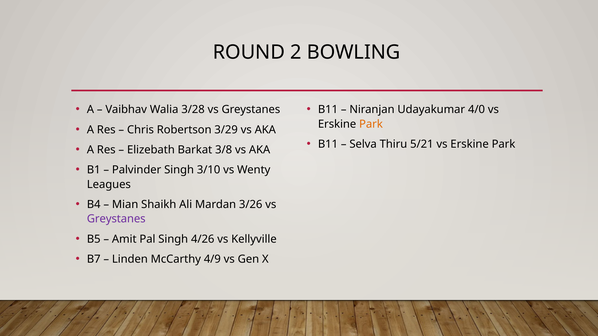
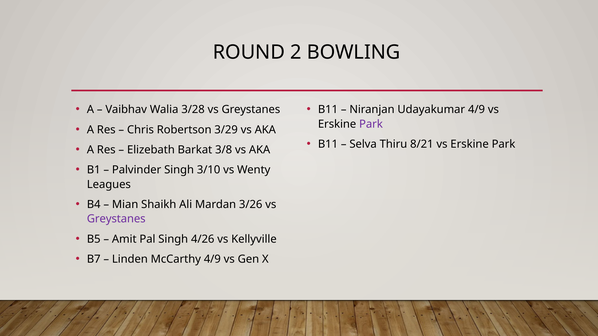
Udayakumar 4/0: 4/0 -> 4/9 (477, 110)
Park colour: orange -> purple (371, 124)
5/21: 5/21 -> 8/21 (422, 144)
